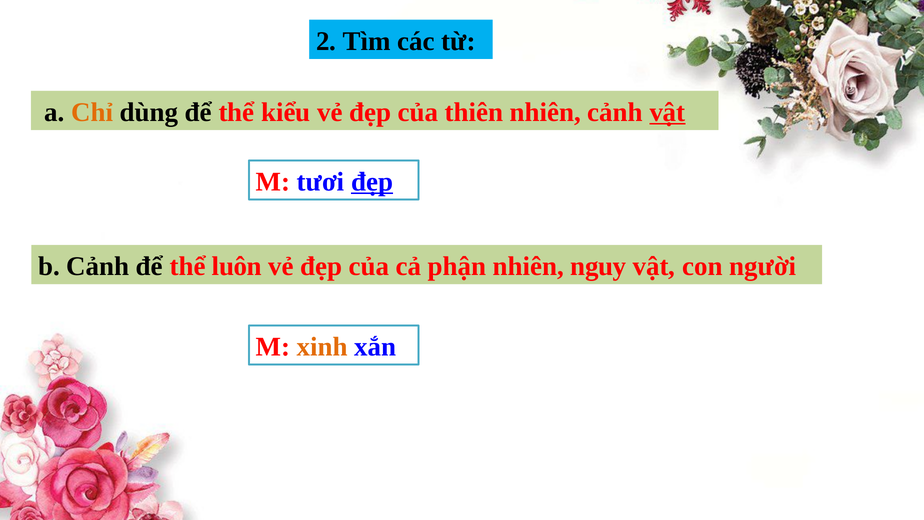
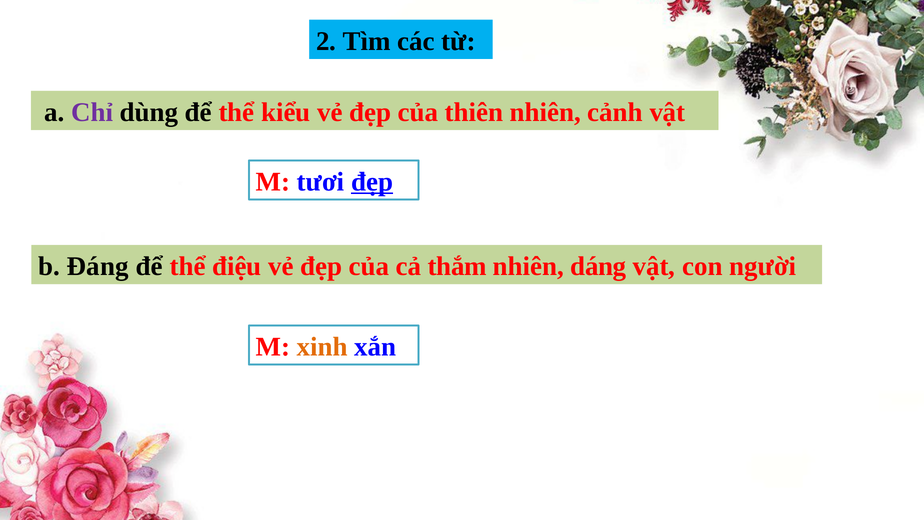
Chỉ colour: orange -> purple (92, 112)
vật underline: present -> none (667, 112)
b Cảnh: Cảnh -> Đáng (98, 266)
luôn: luôn -> điệu (237, 266)
phận: phận -> thắm (457, 266)
nguy: nguy -> dáng (598, 266)
